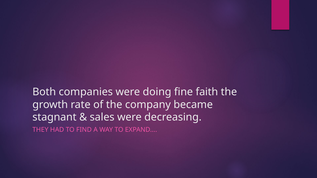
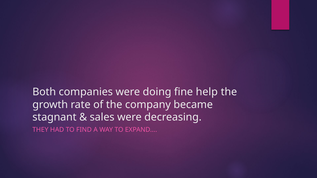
faith: faith -> help (207, 92)
